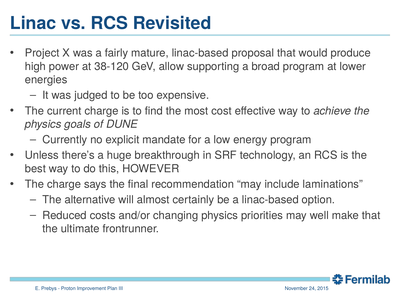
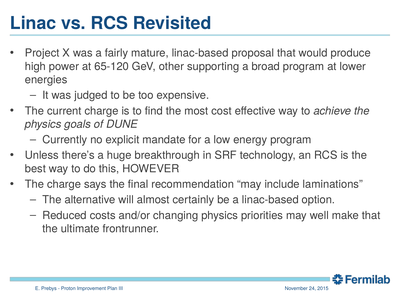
38-120: 38-120 -> 65-120 (112, 66)
allow: allow -> other (171, 66)
